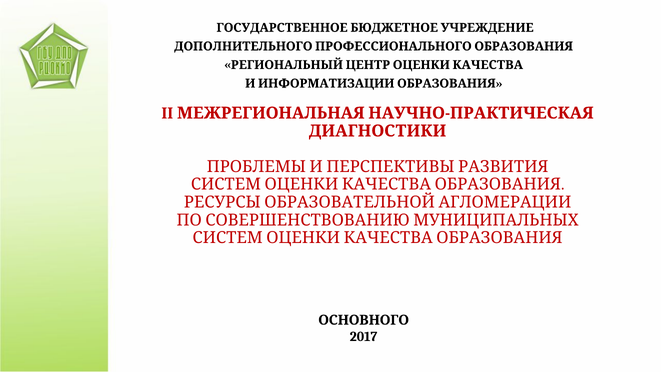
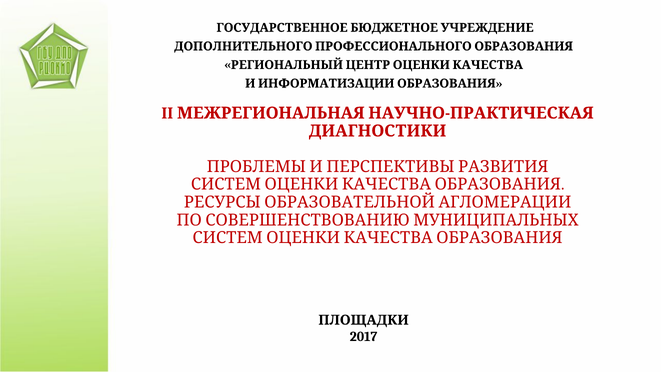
ОСНОВНОГО: ОСНОВНОГО -> ПЛОЩАДКИ (364, 320)
